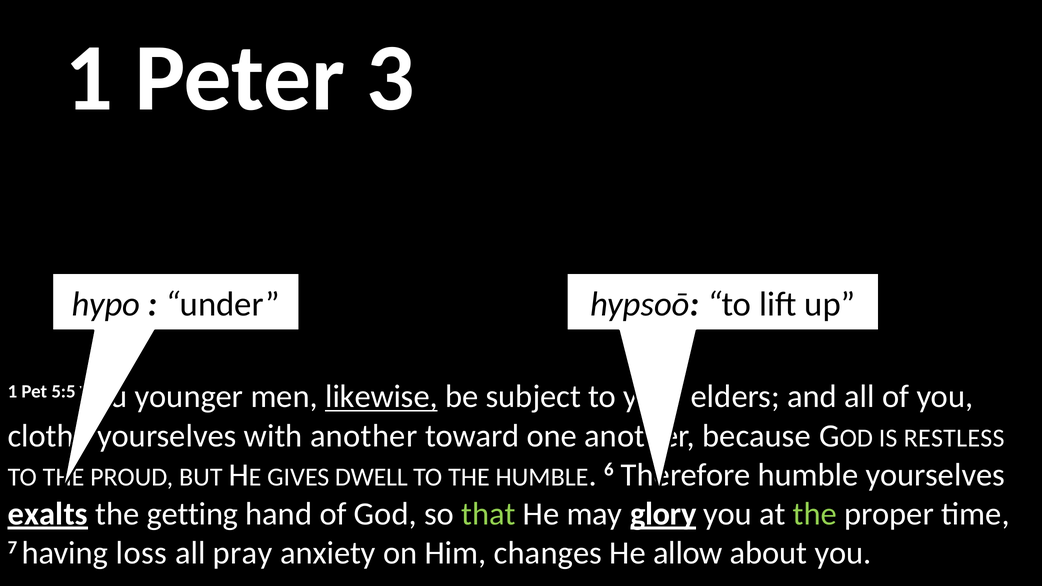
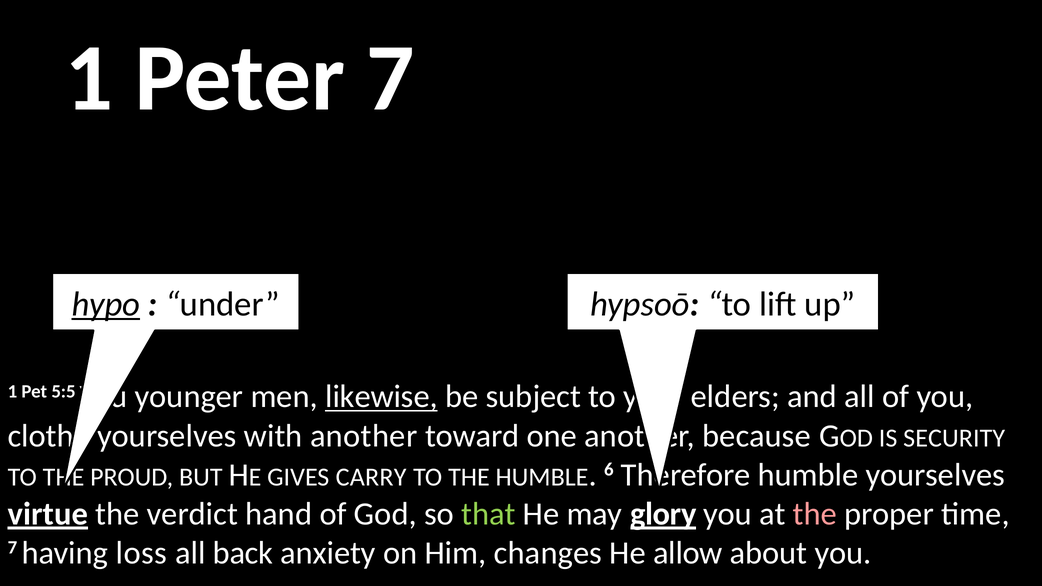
Peter 3: 3 -> 7 (391, 78)
hypo underline: none -> present (106, 304)
RESTLESS: RESTLESS -> SECURITY (954, 438)
DWELL: DWELL -> CARRY (371, 477)
exalts: exalts -> virtue (48, 514)
getting: getting -> verdict (192, 514)
the colour: light green -> pink (815, 514)
pray: pray -> back (243, 553)
